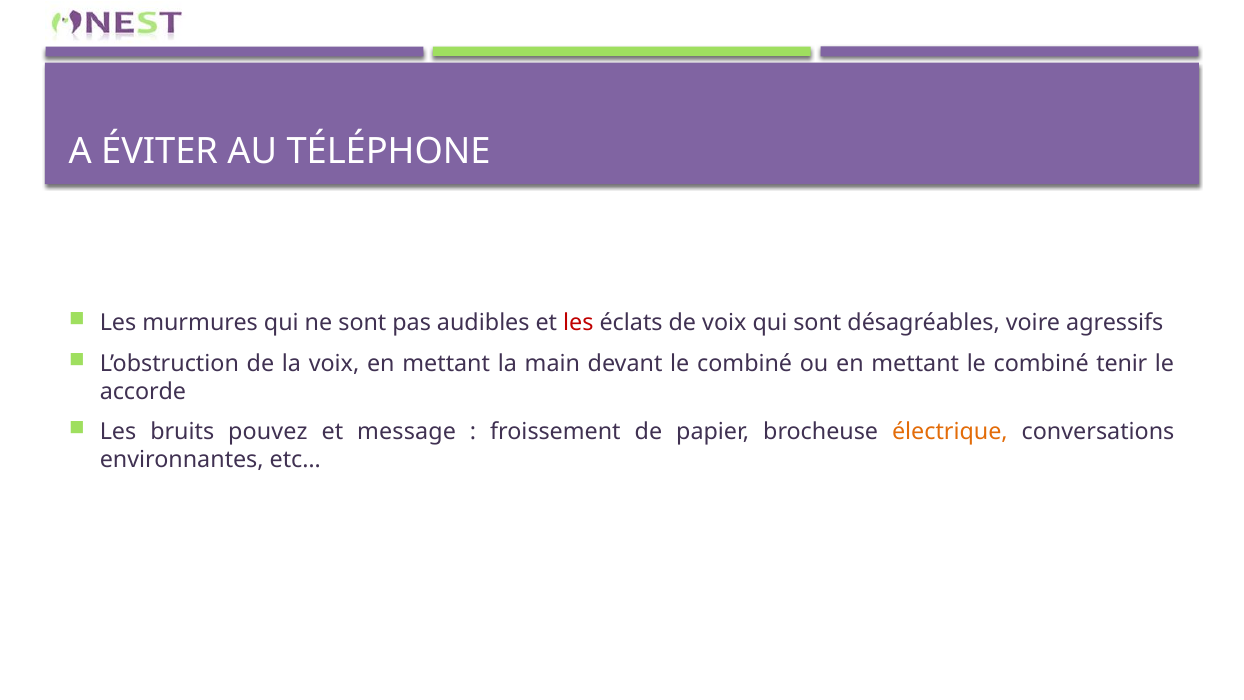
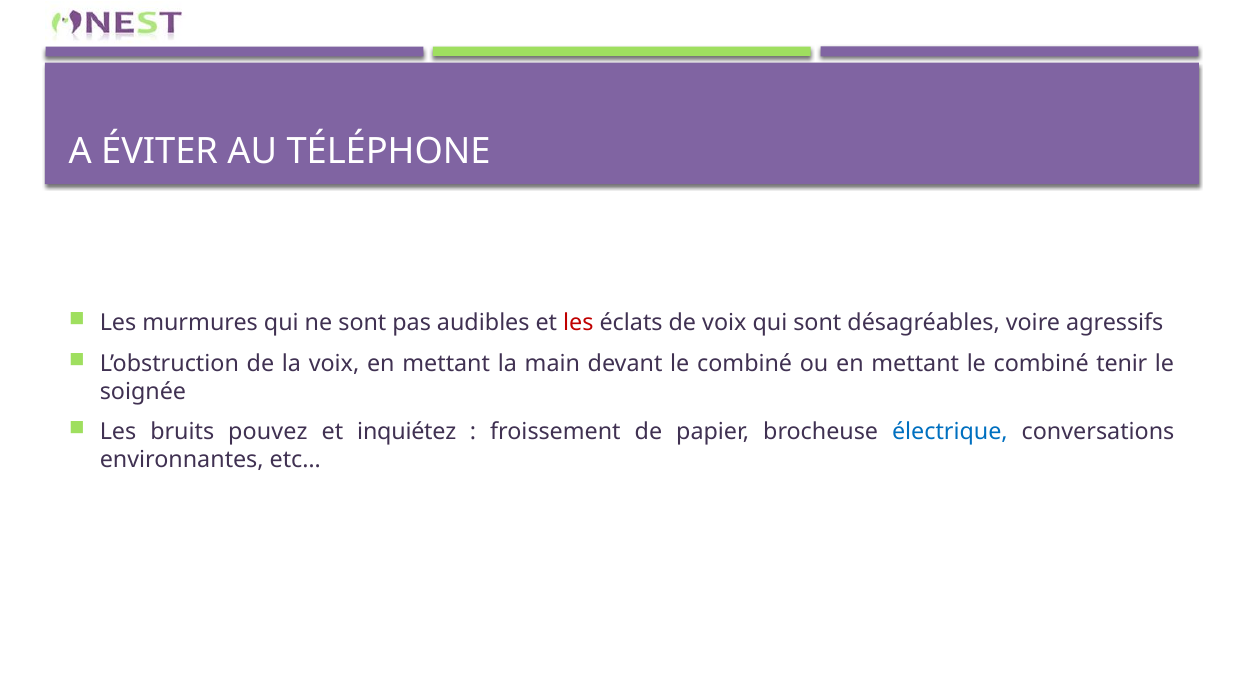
accorde: accorde -> soignée (143, 392)
message: message -> inquiétez (407, 432)
électrique colour: orange -> blue (950, 432)
